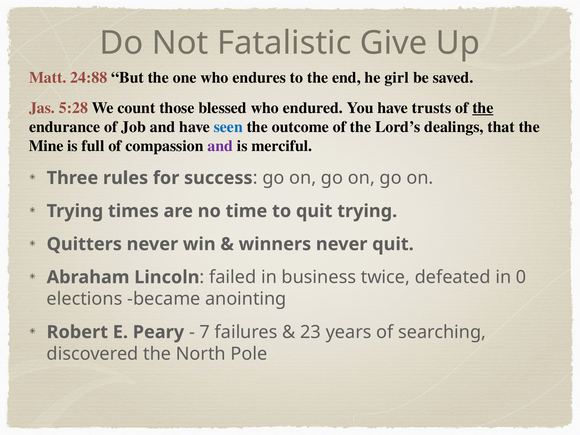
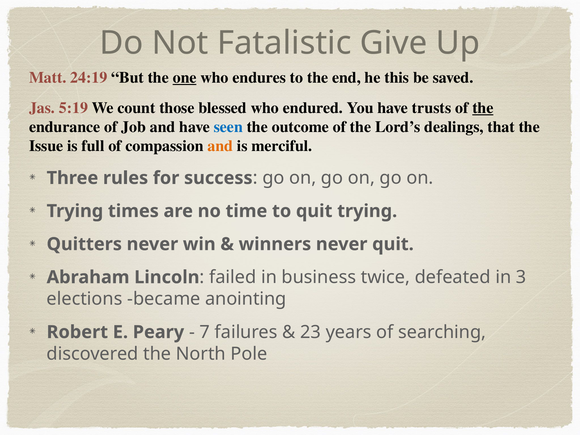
24:88: 24:88 -> 24:19 (89, 78)
one underline: none -> present (185, 78)
girl: girl -> this (397, 78)
5:28: 5:28 -> 5:19 (73, 108)
Mine: Mine -> Issue (46, 146)
and colour: purple -> orange (220, 146)
0: 0 -> 3 (521, 277)
